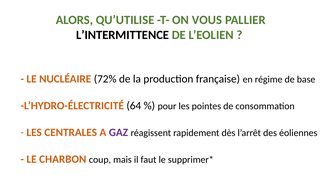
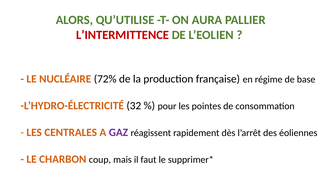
VOUS: VOUS -> AURA (207, 20)
L’INTERMITTENCE colour: black -> red (123, 35)
64: 64 -> 32 (134, 106)
